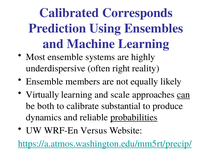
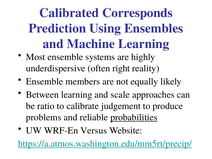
Virtually: Virtually -> Between (42, 95)
can underline: present -> none (183, 95)
both: both -> ratio (46, 106)
substantial: substantial -> judgement (121, 106)
dynamics: dynamics -> problems (44, 117)
